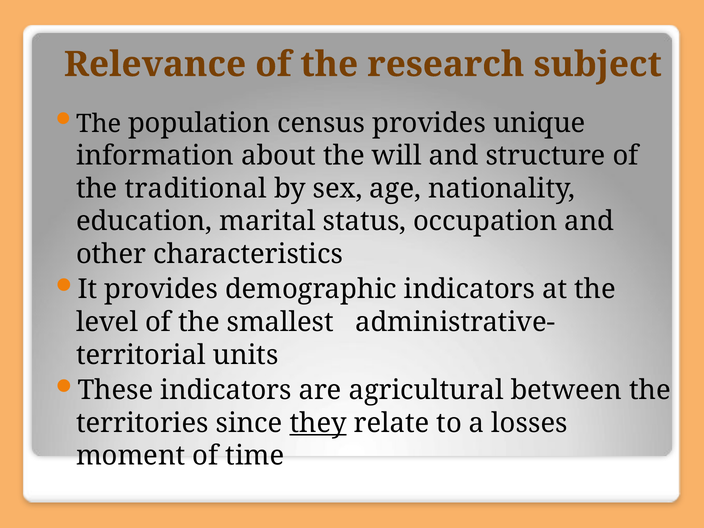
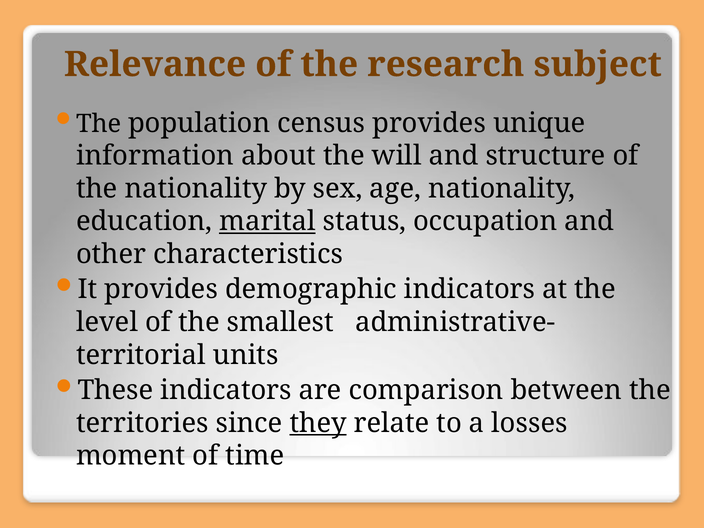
the traditional: traditional -> nationality (196, 189)
marital underline: none -> present (267, 221)
agricultural: agricultural -> comparison (426, 390)
